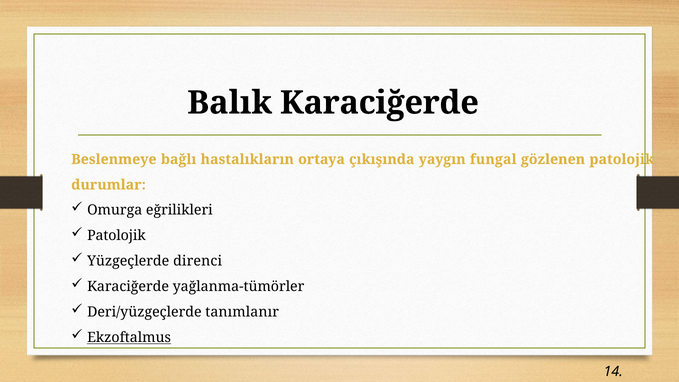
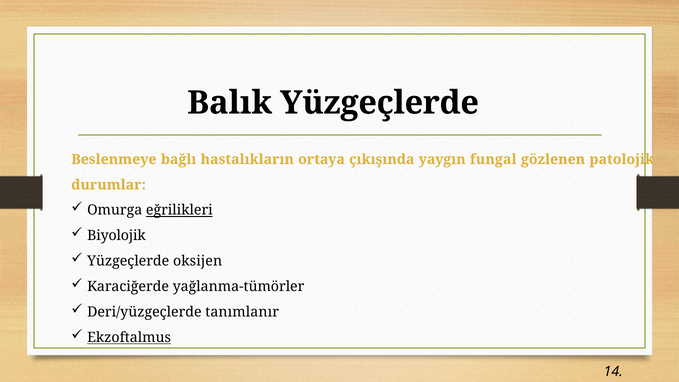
Balık Karaciğerde: Karaciğerde -> Yüzgeçlerde (379, 103)
eğrilikleri underline: none -> present (179, 210)
Patolojik: Patolojik -> Biyolojik (116, 236)
direnci: direnci -> oksijen (198, 261)
